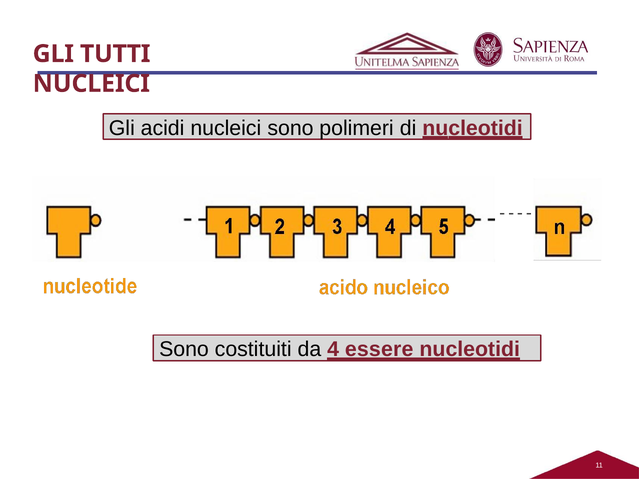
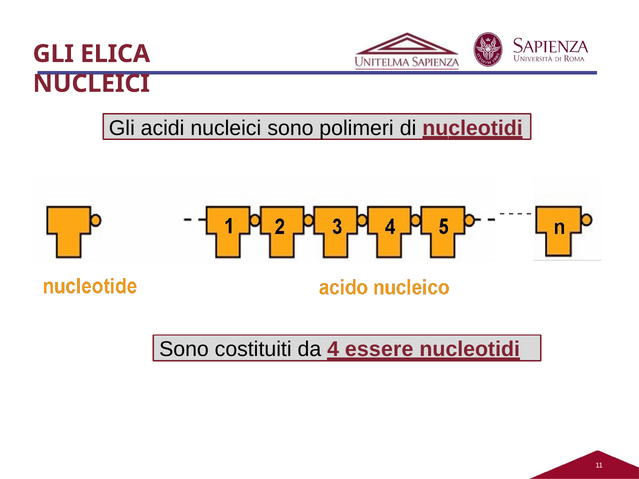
TUTTI: TUTTI -> ELICA (115, 54)
